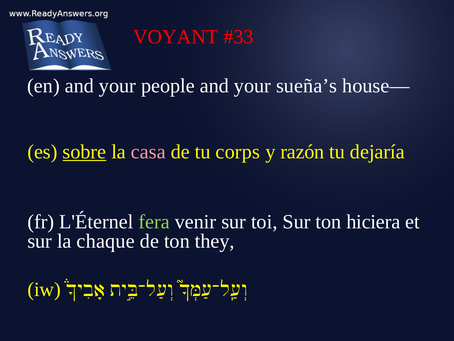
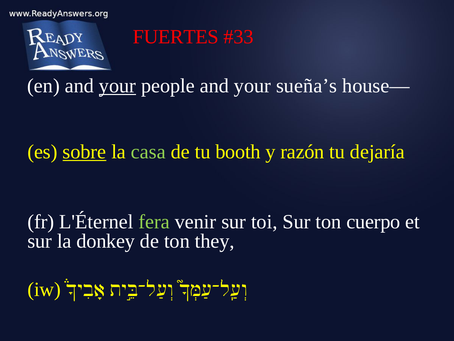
VOYANT: VOYANT -> FUERTES (176, 37)
your underline: none -> present (117, 86)
casa colour: pink -> light green (148, 152)
corps: corps -> booth (238, 152)
hiciera: hiciera -> cuerpo (373, 222)
chaque: chaque -> donkey (106, 241)
